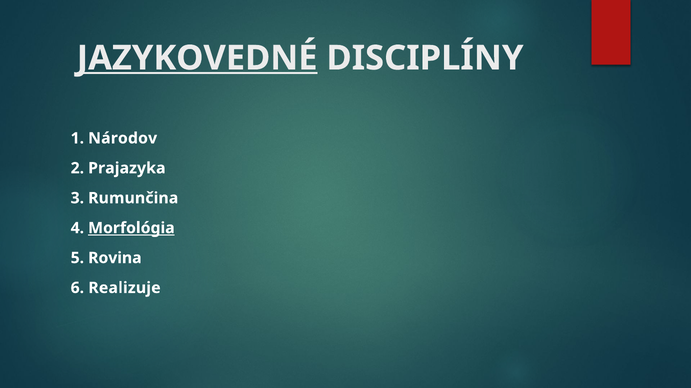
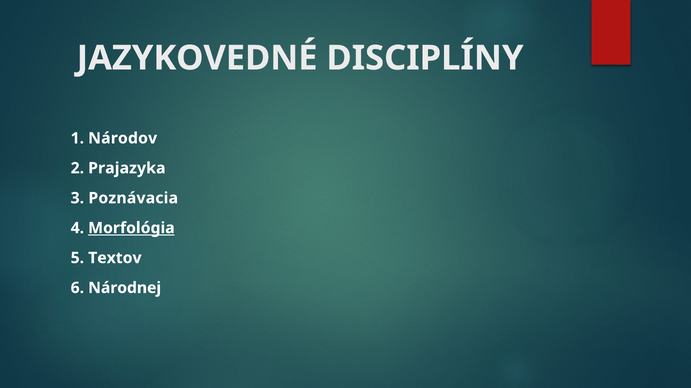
JAZYKOVEDNÉ underline: present -> none (197, 58)
Rumunčina: Rumunčina -> Poznávacia (133, 198)
Rovina: Rovina -> Textov (115, 258)
Realizuje: Realizuje -> Národnej (125, 288)
